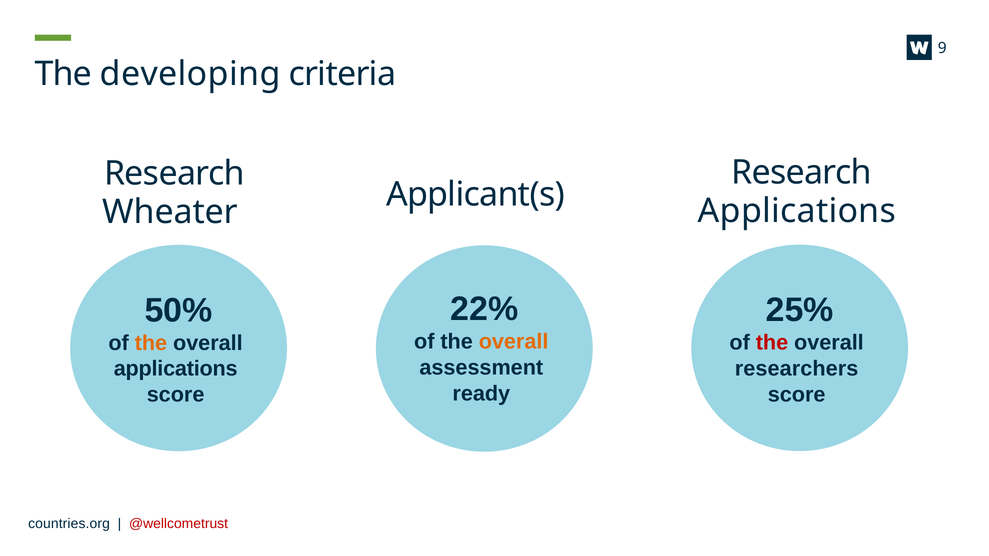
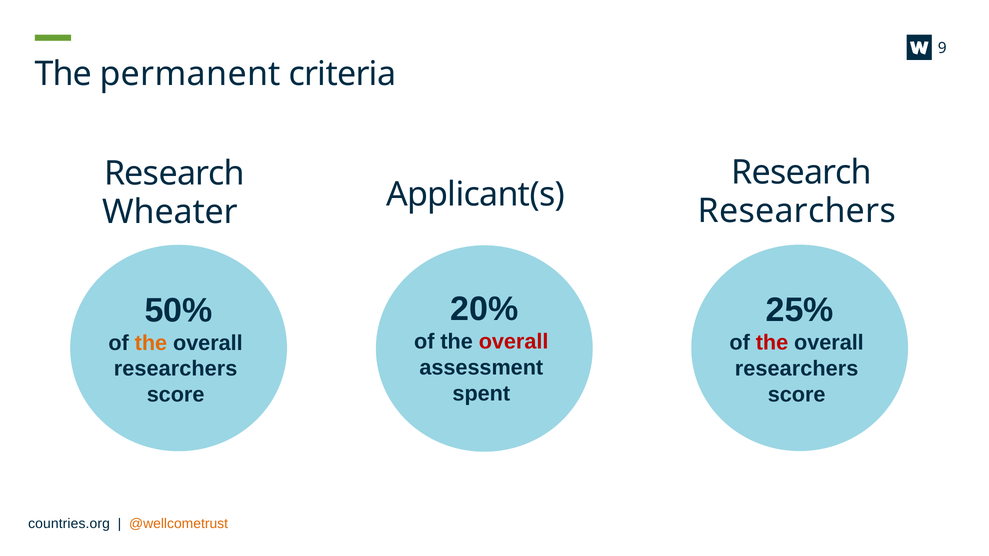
developing: developing -> permanent (190, 74)
Applications: Applications -> Researchers (797, 211)
22%: 22% -> 20% (484, 309)
overall colour: orange -> red (514, 342)
applications: applications -> researchers (176, 369)
ready: ready -> spent (481, 394)
@wellcometrust colour: red -> orange (179, 524)
